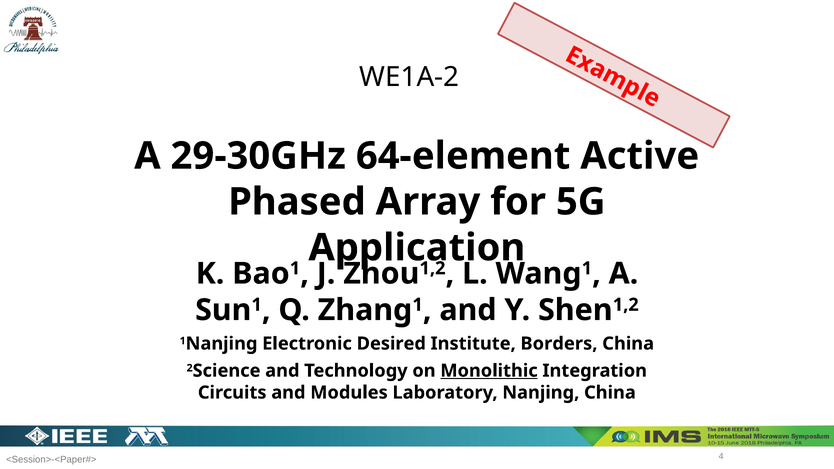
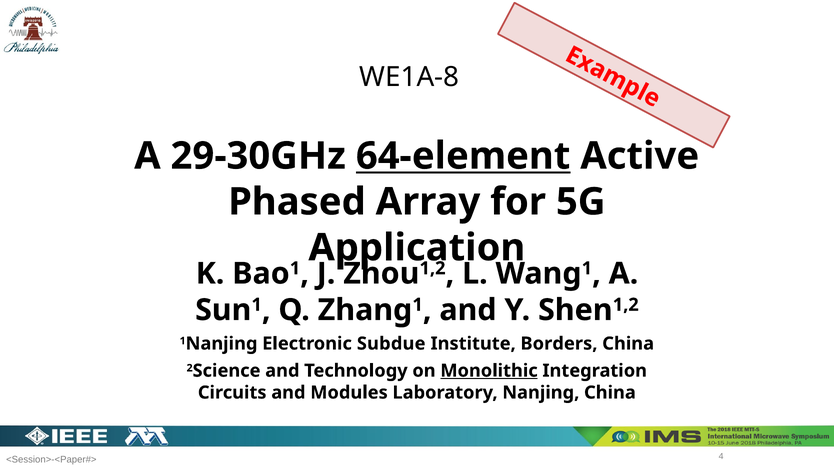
WE1A-2: WE1A-2 -> WE1A-8 (409, 77)
64-element underline: none -> present (463, 156)
Desired: Desired -> Subdue (391, 344)
